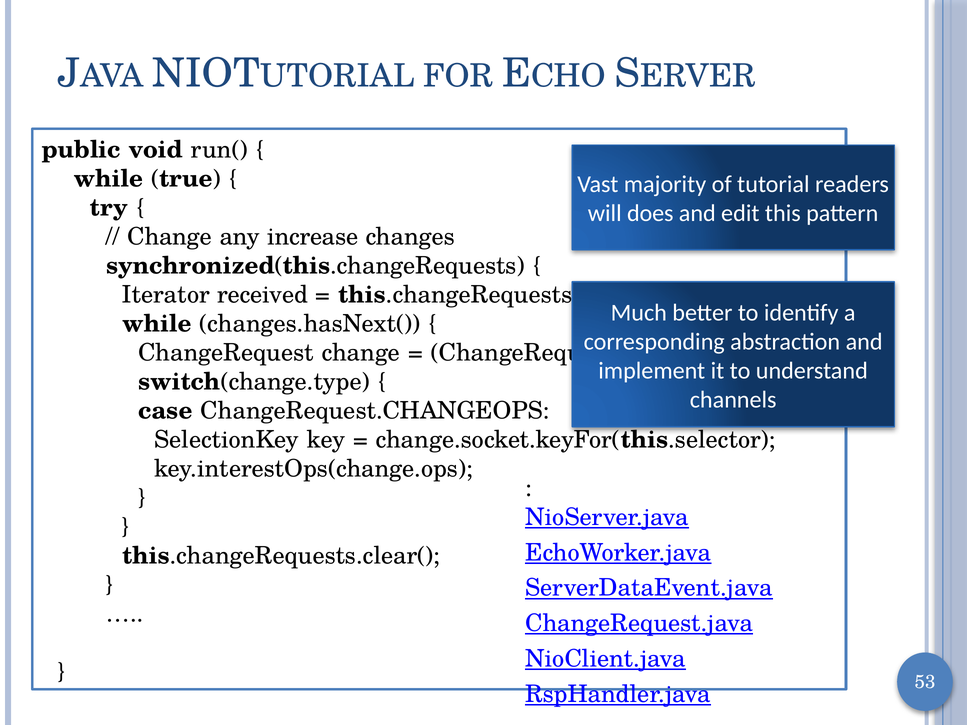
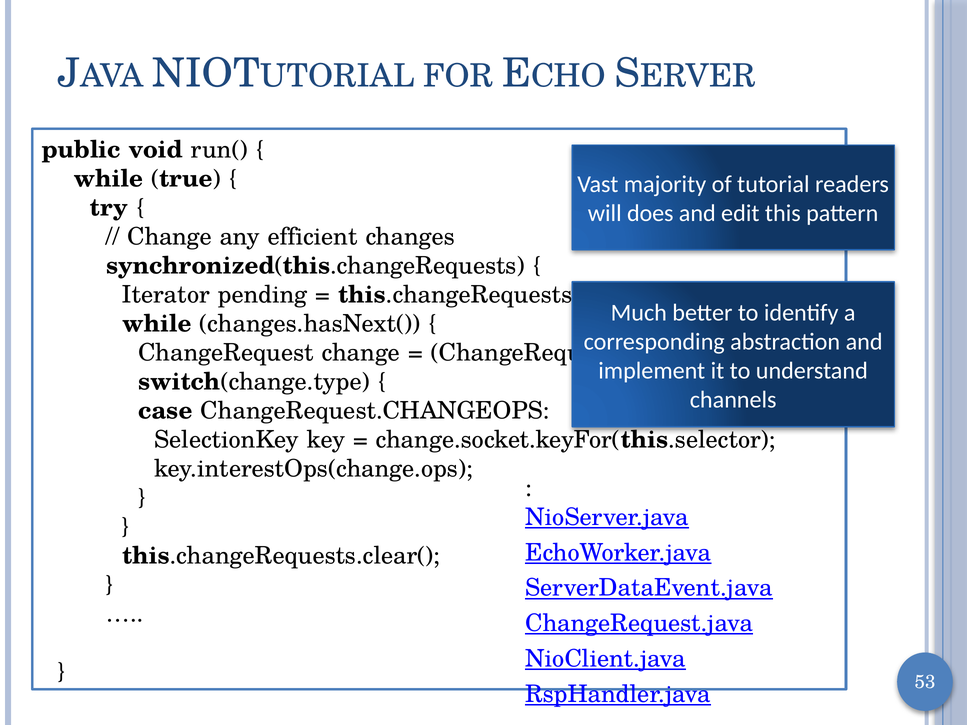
increase: increase -> efficient (313, 237)
received: received -> pending (263, 295)
